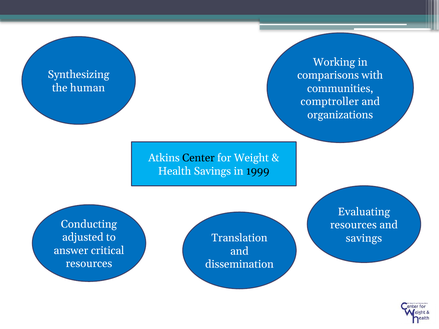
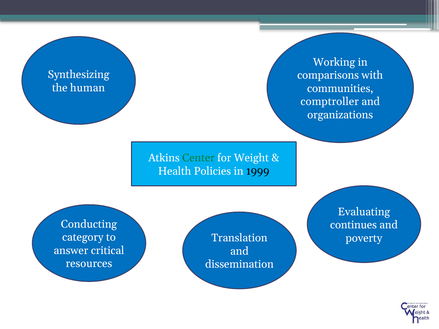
Center colour: black -> green (199, 158)
Health Savings: Savings -> Policies (212, 171)
resources: resources -> continues (354, 225)
adjusted: adjusted -> category (83, 237)
savings: savings -> poverty (364, 238)
